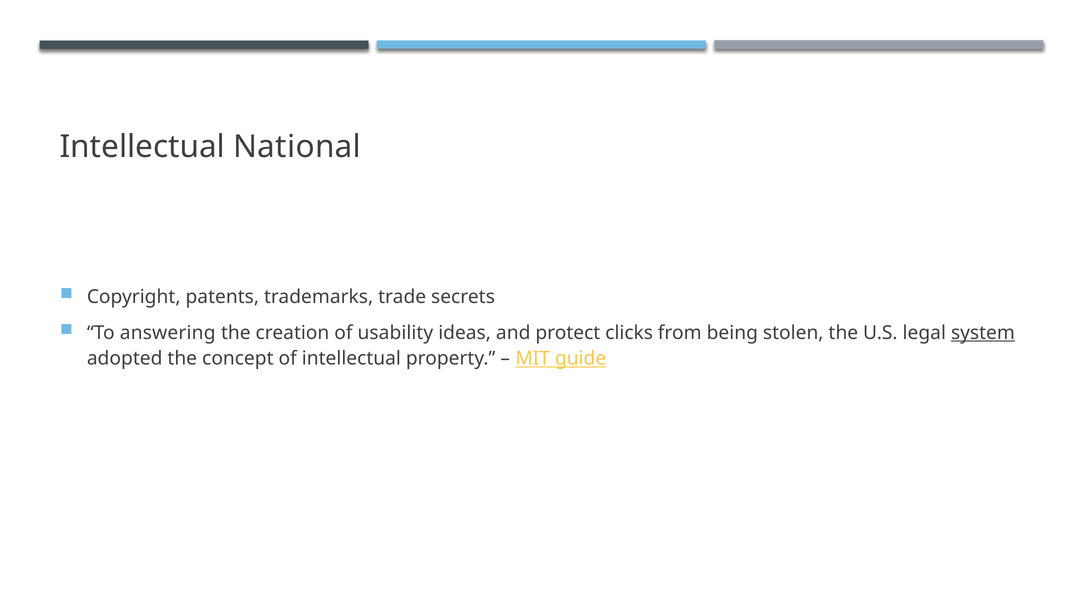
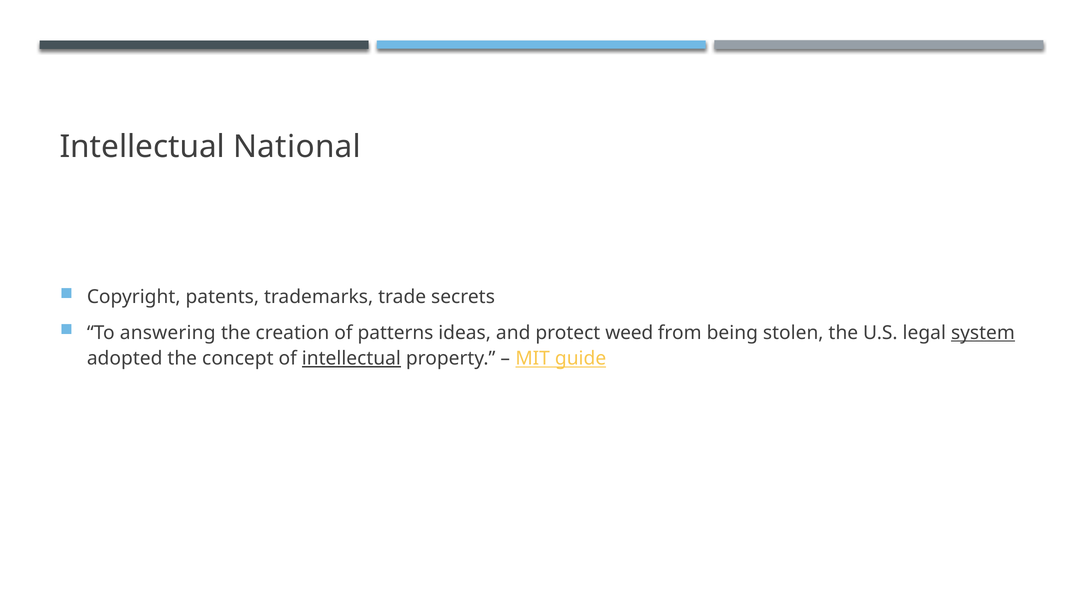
usability: usability -> patterns (395, 333)
clicks: clicks -> weed (629, 333)
intellectual underline: none -> present (351, 359)
